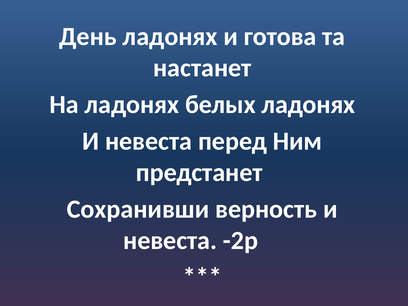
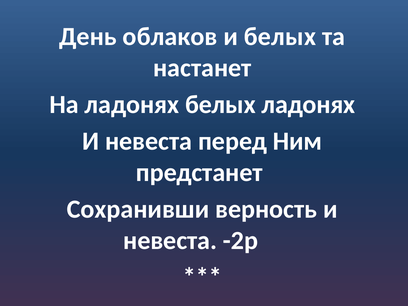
День ладонях: ладонях -> облаков (170, 37)
и готова: готова -> белых (280, 37)
